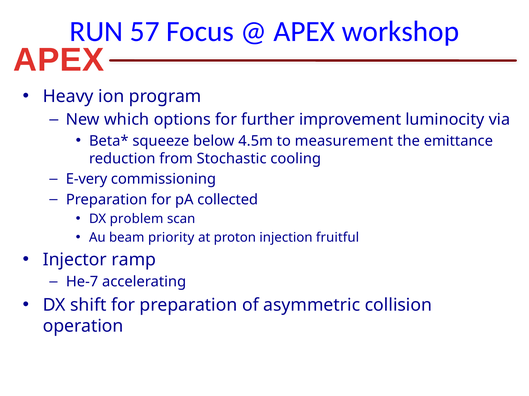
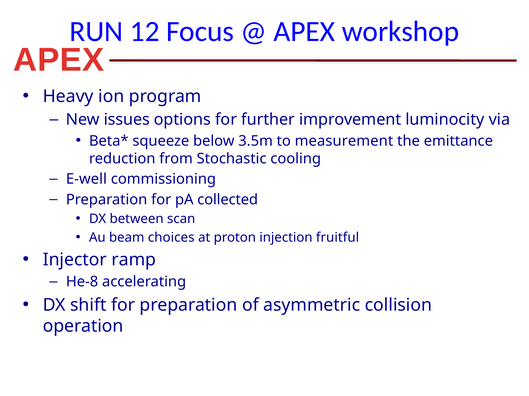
57: 57 -> 12 (145, 32)
which: which -> issues (127, 120)
4.5m: 4.5m -> 3.5m (256, 141)
E-very: E-very -> E-well (86, 179)
problem: problem -> between (137, 219)
priority: priority -> choices (171, 238)
He-7: He-7 -> He-8 (82, 282)
